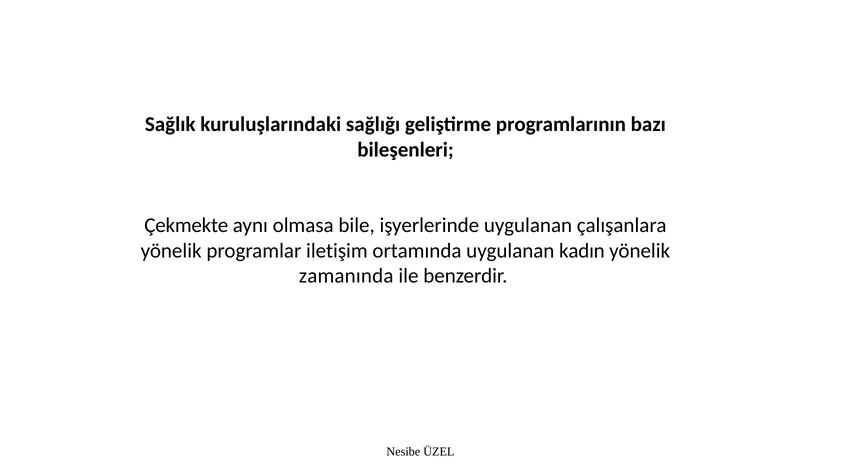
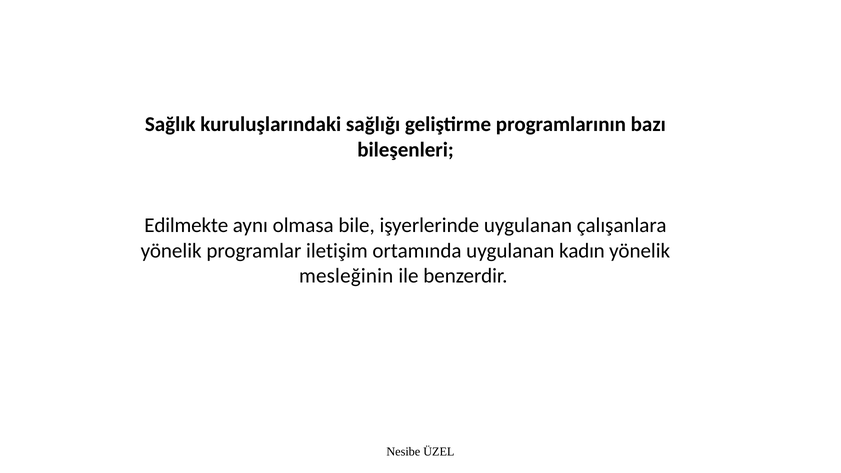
Çekmekte: Çekmekte -> Edilmekte (186, 225)
zamanında: zamanında -> mesleğinin (346, 276)
